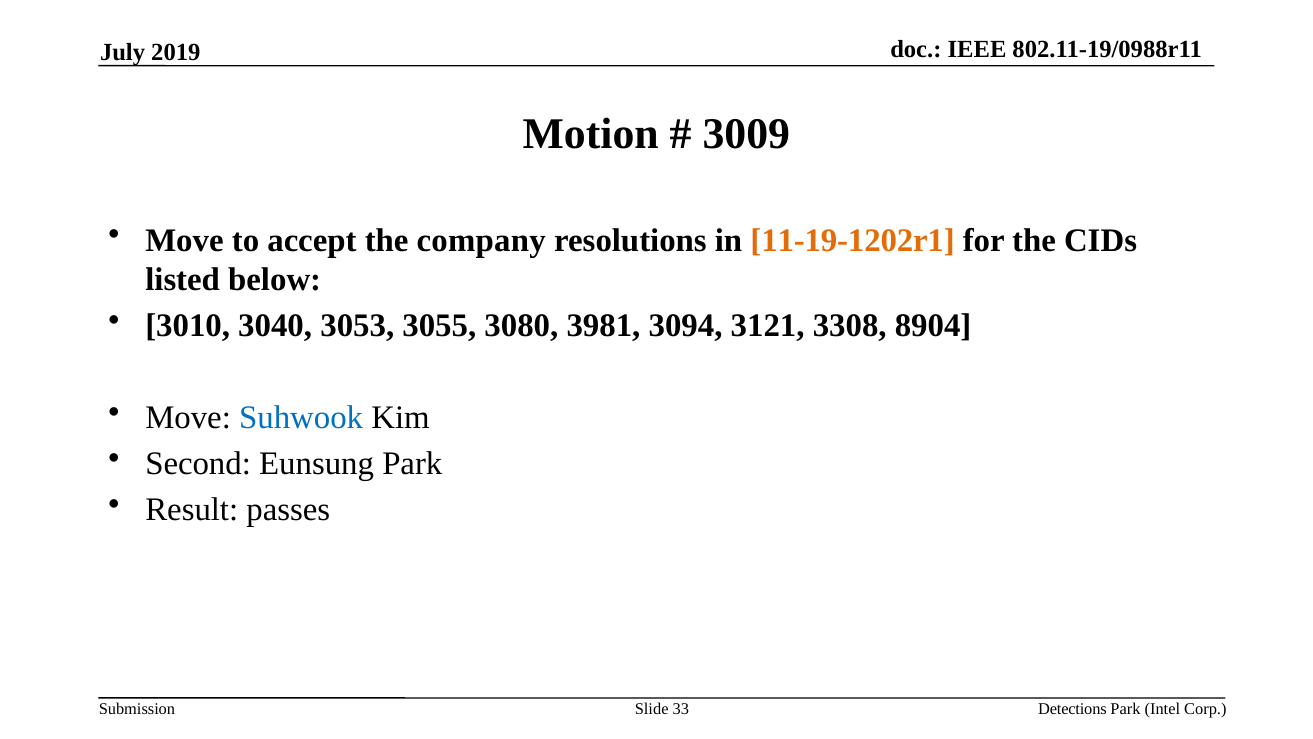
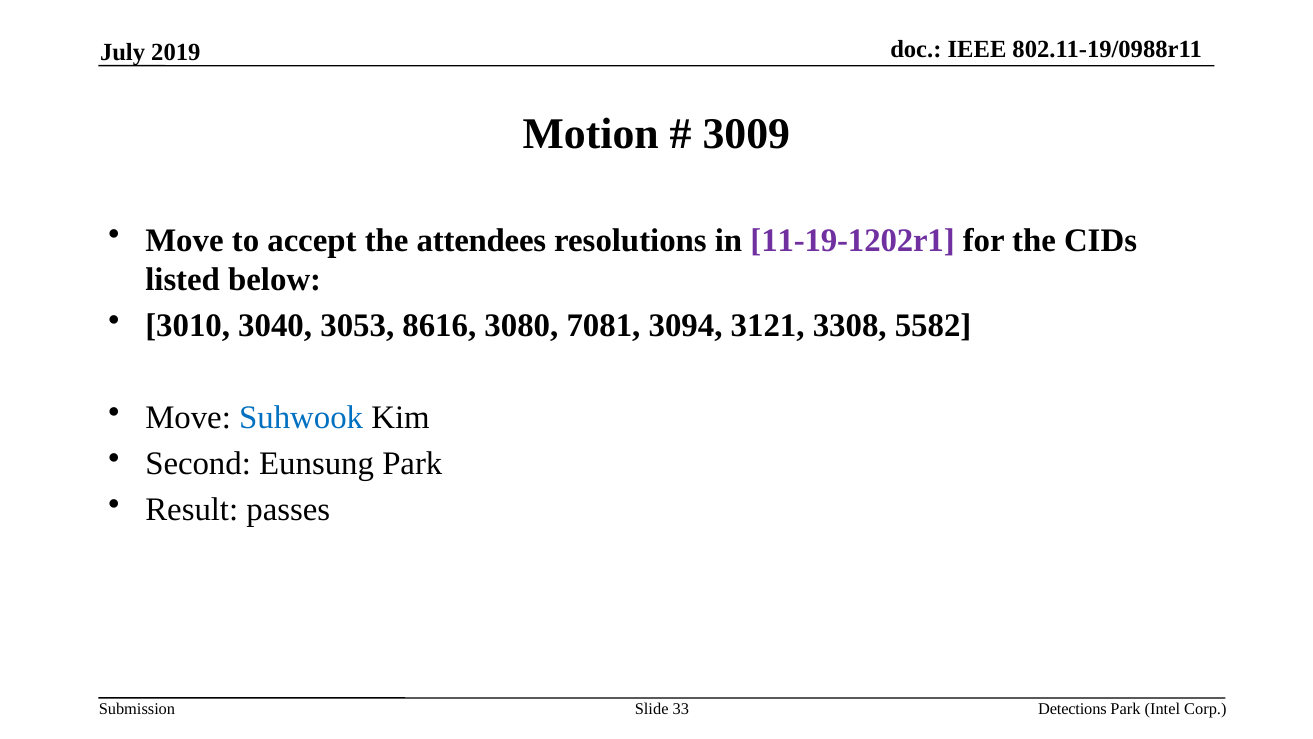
company: company -> attendees (481, 240)
11-19-1202r1 colour: orange -> purple (853, 240)
3055: 3055 -> 8616 (439, 326)
3981: 3981 -> 7081 (603, 326)
8904: 8904 -> 5582 (933, 326)
